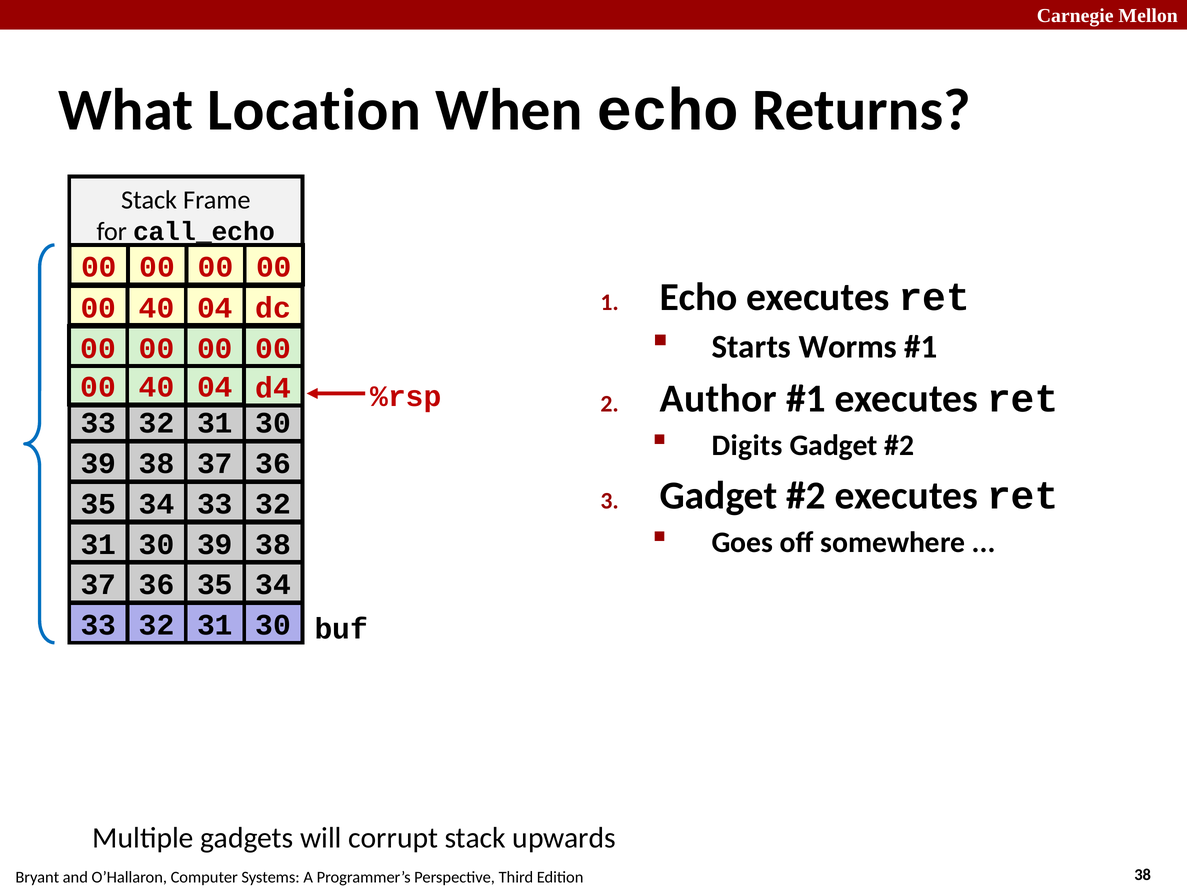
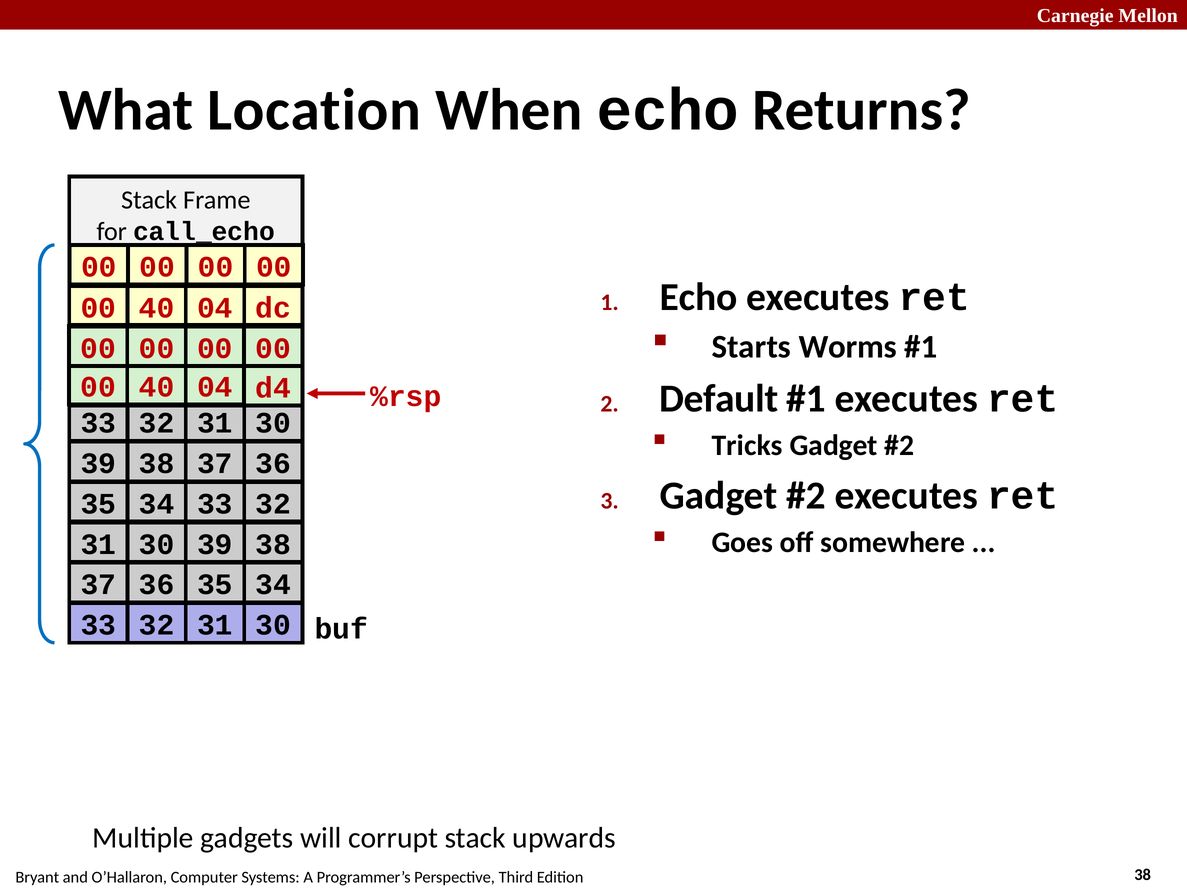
Author: Author -> Default (719, 399)
Digits: Digits -> Tricks (747, 446)
